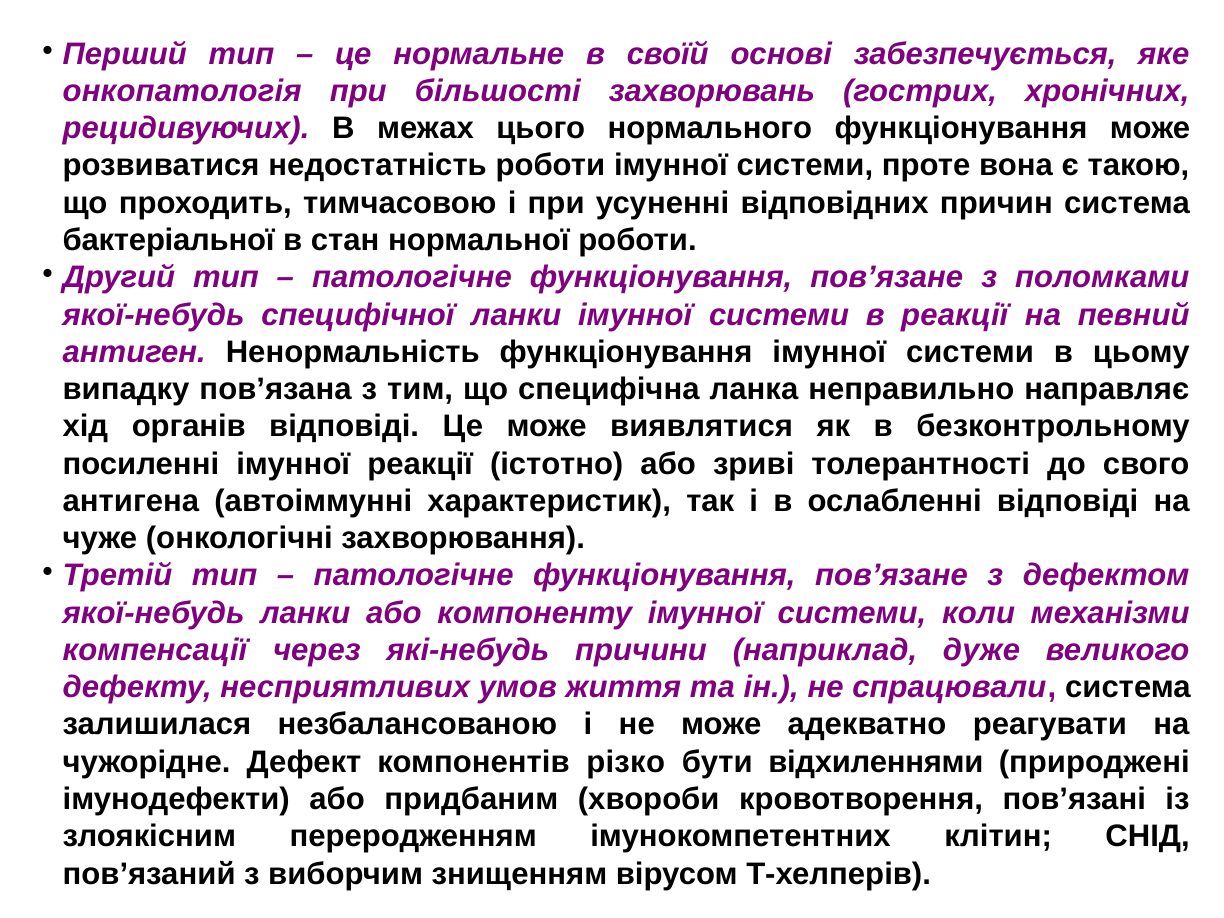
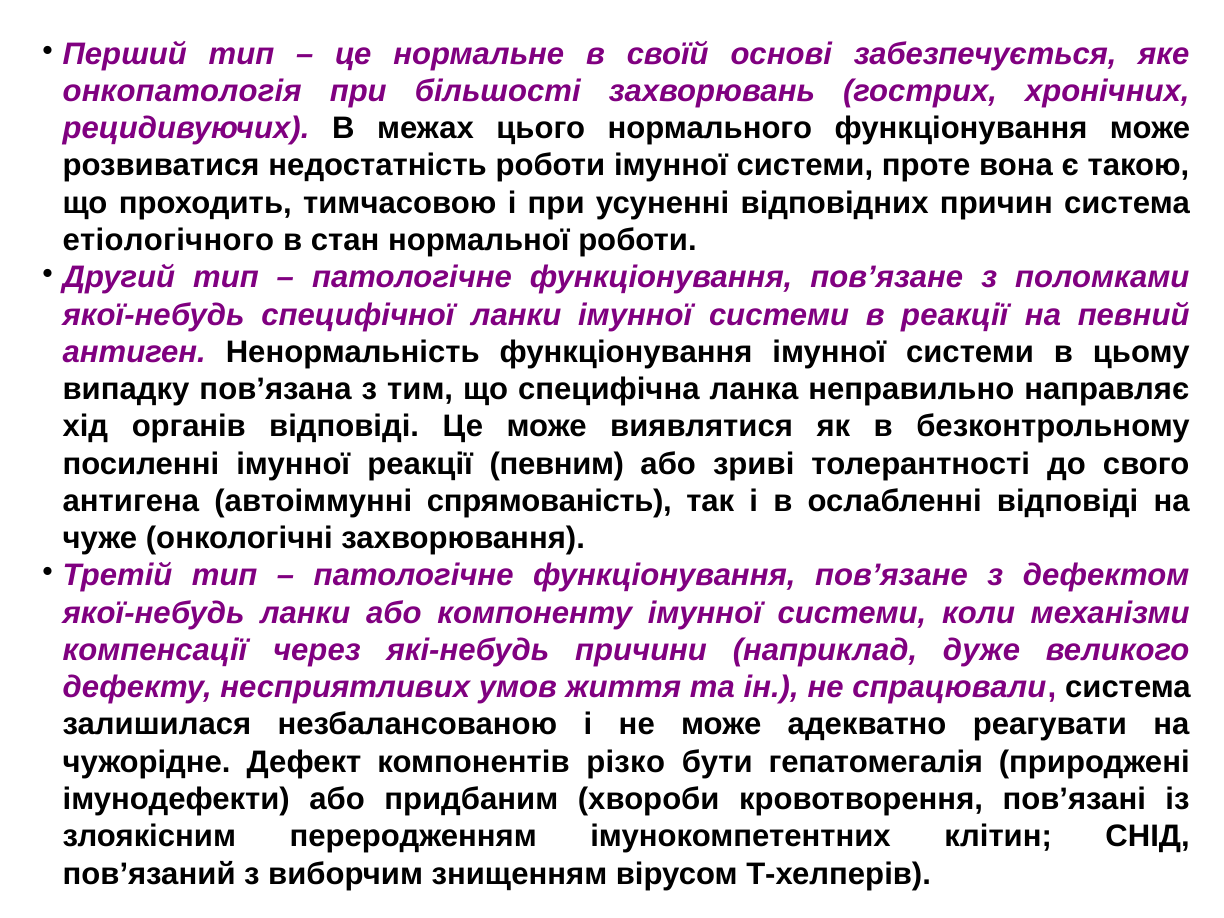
бактеріальної: бактеріальної -> етіологічного (168, 240)
істотно: істотно -> певним (557, 464)
характеристик: характеристик -> спрямованість (549, 501)
відхиленнями: відхиленнями -> гепатомегалія (876, 762)
